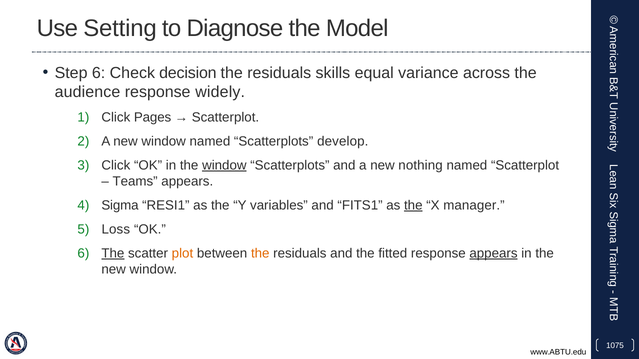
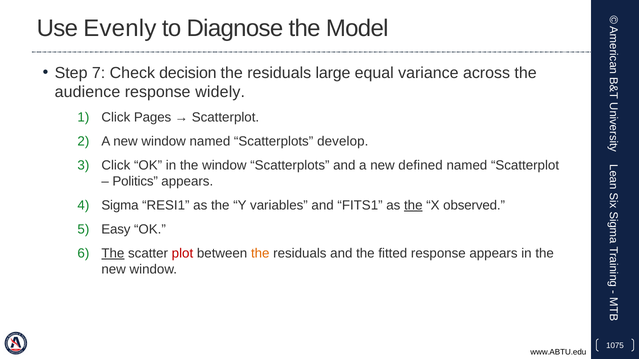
Setting: Setting -> Evenly (120, 28)
Step 6: 6 -> 7 (99, 73)
skills: skills -> large (333, 73)
window underline: present -> none (224, 166)
nothing: nothing -> defined (421, 166)
Teams: Teams -> Politics (135, 182)
manager: manager -> observed (474, 206)
Loss: Loss -> Easy (116, 229)
plot colour: orange -> red (182, 253)
appears underline: present -> none (493, 253)
